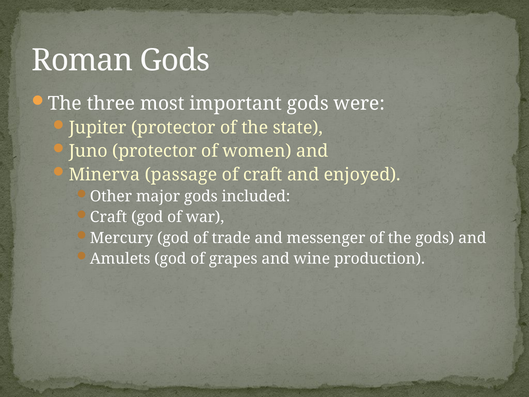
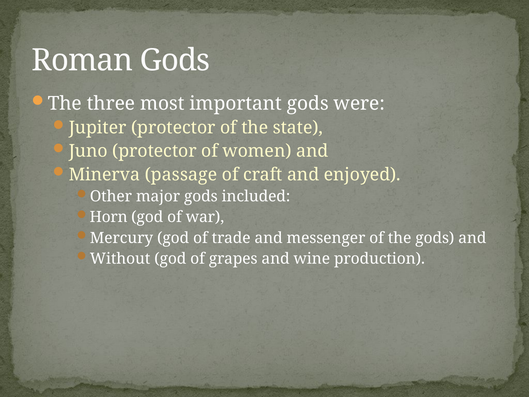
Craft: Craft -> Horn (109, 217)
Amulets: Amulets -> Without (120, 258)
